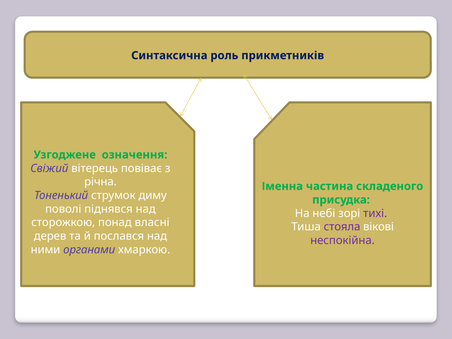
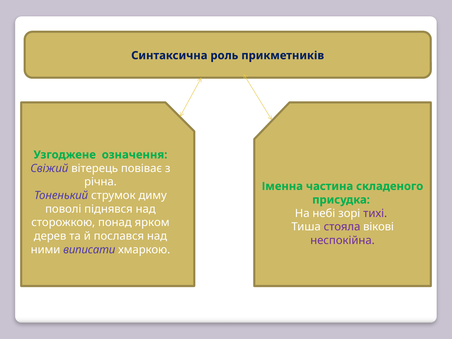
власні: власні -> ярком (152, 223)
органами: органами -> виписати (89, 250)
